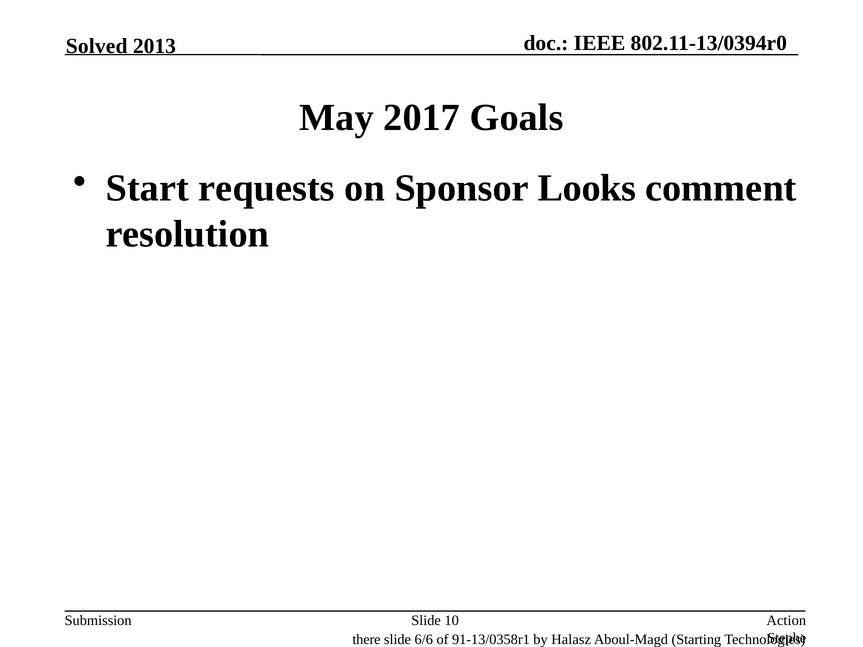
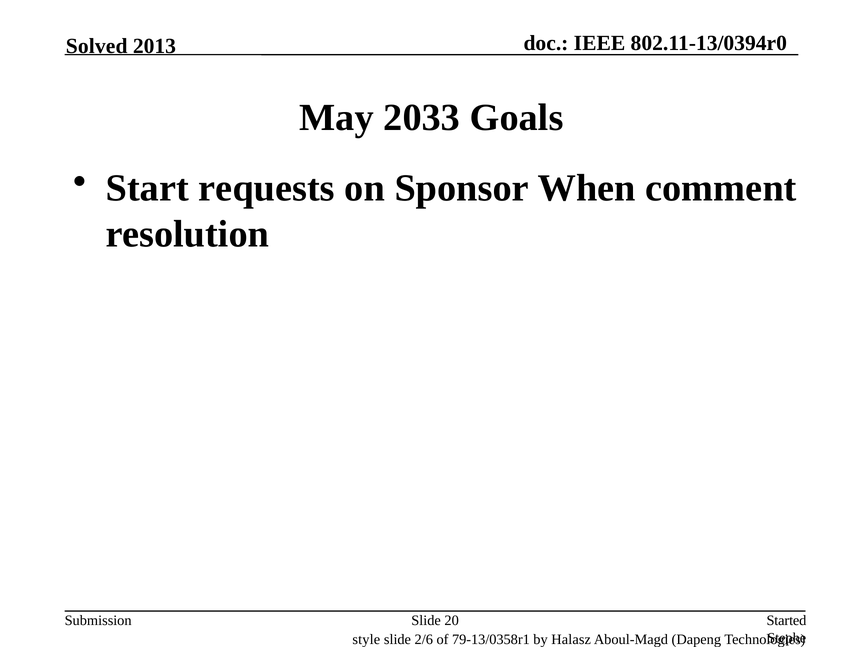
2017: 2017 -> 2033 (422, 118)
Looks: Looks -> When (587, 188)
Action: Action -> Started (786, 621)
10: 10 -> 20 (452, 621)
there: there -> style (366, 640)
6/6: 6/6 -> 2/6 (424, 640)
91-13/0358r1: 91-13/0358r1 -> 79-13/0358r1 (491, 640)
Starting: Starting -> Dapeng (696, 640)
